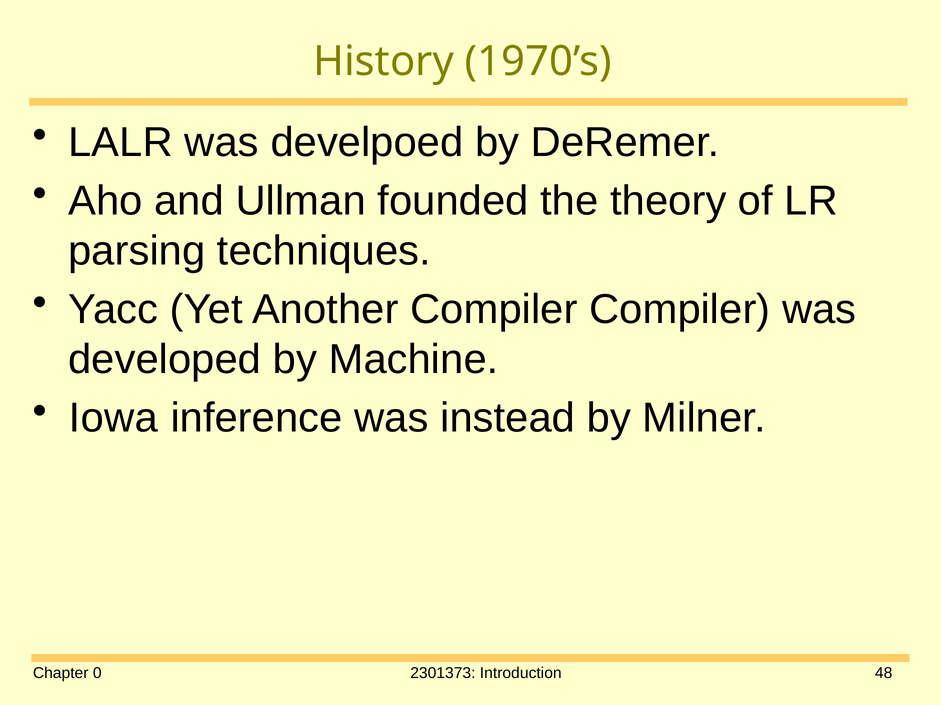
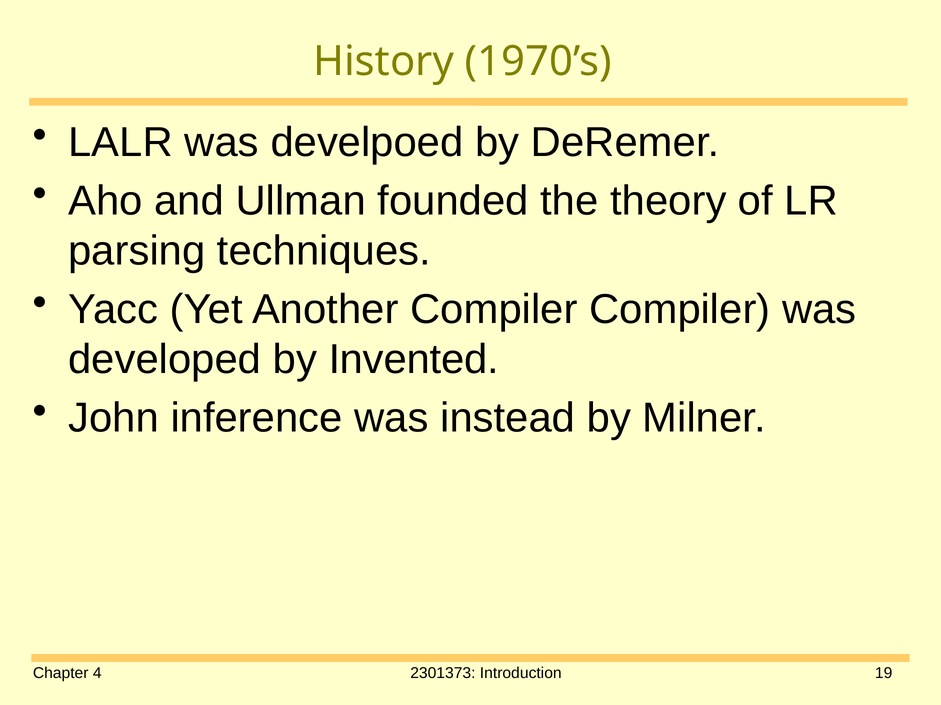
Machine: Machine -> Invented (414, 360)
Iowa: Iowa -> John (114, 419)
0: 0 -> 4 (97, 674)
48: 48 -> 19 (884, 674)
